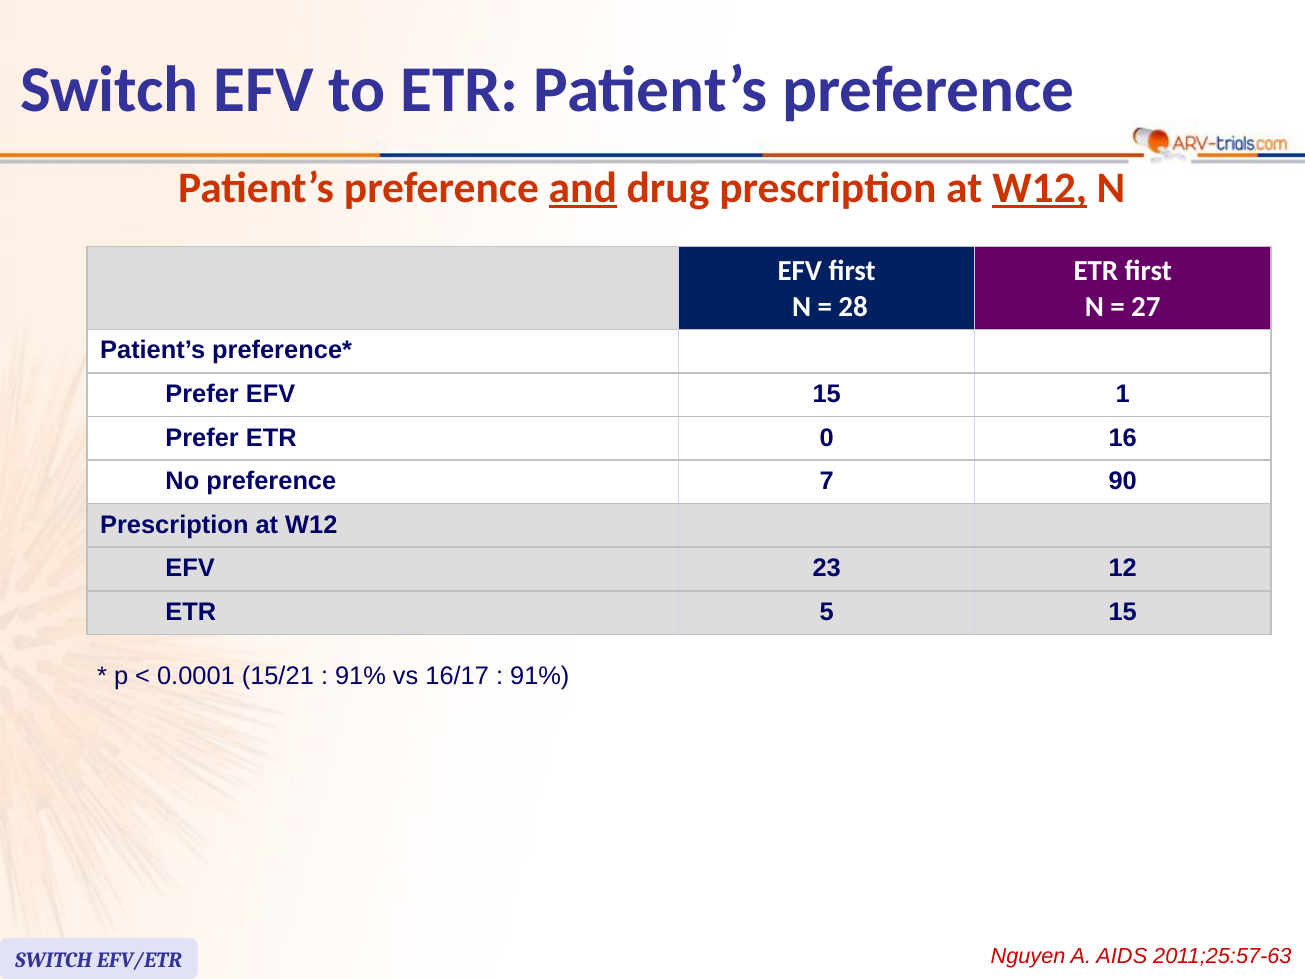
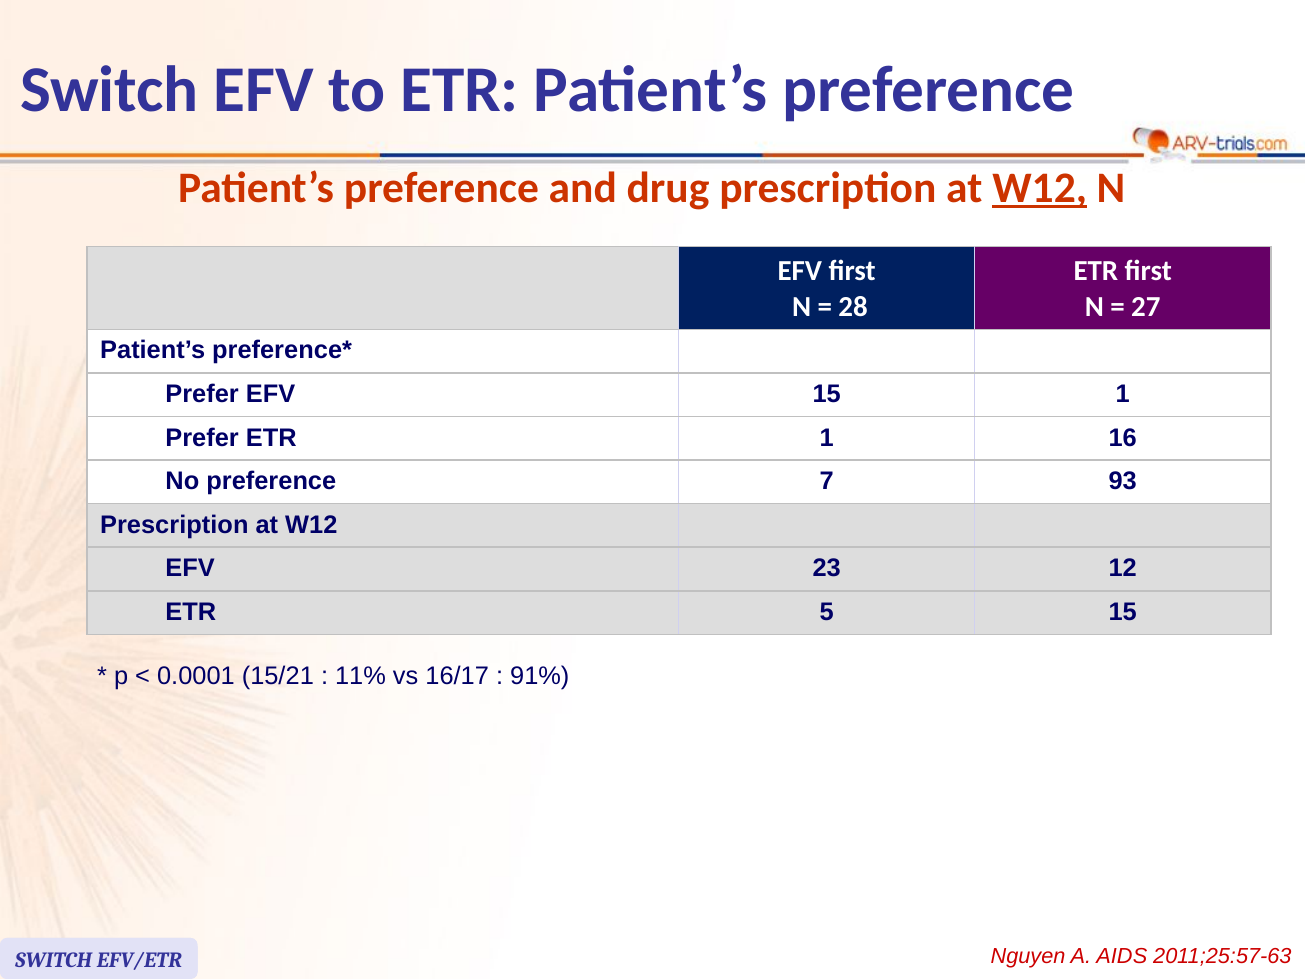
and underline: present -> none (583, 188)
ETR 0: 0 -> 1 (827, 438)
90: 90 -> 93 (1123, 481)
91%: 91% -> 11% (361, 676)
